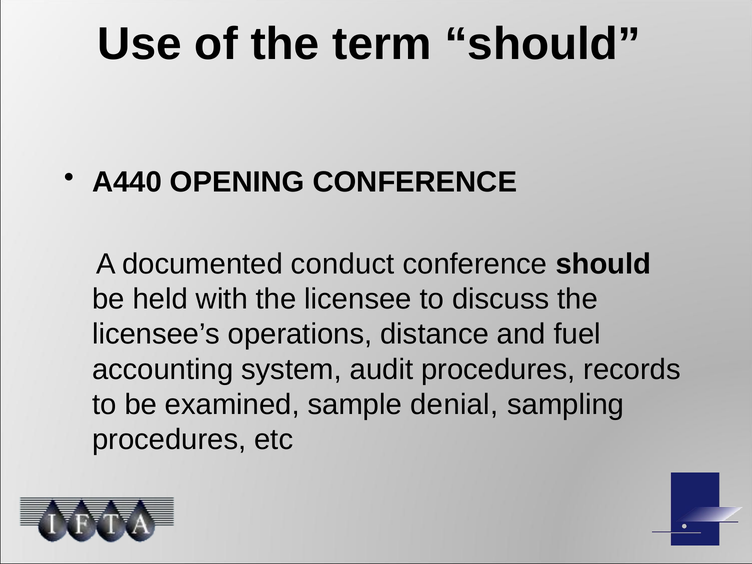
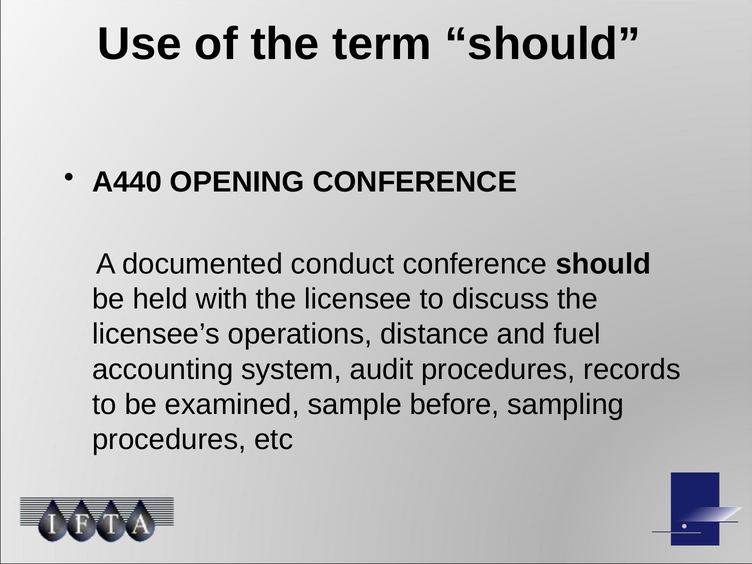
denial: denial -> before (455, 405)
